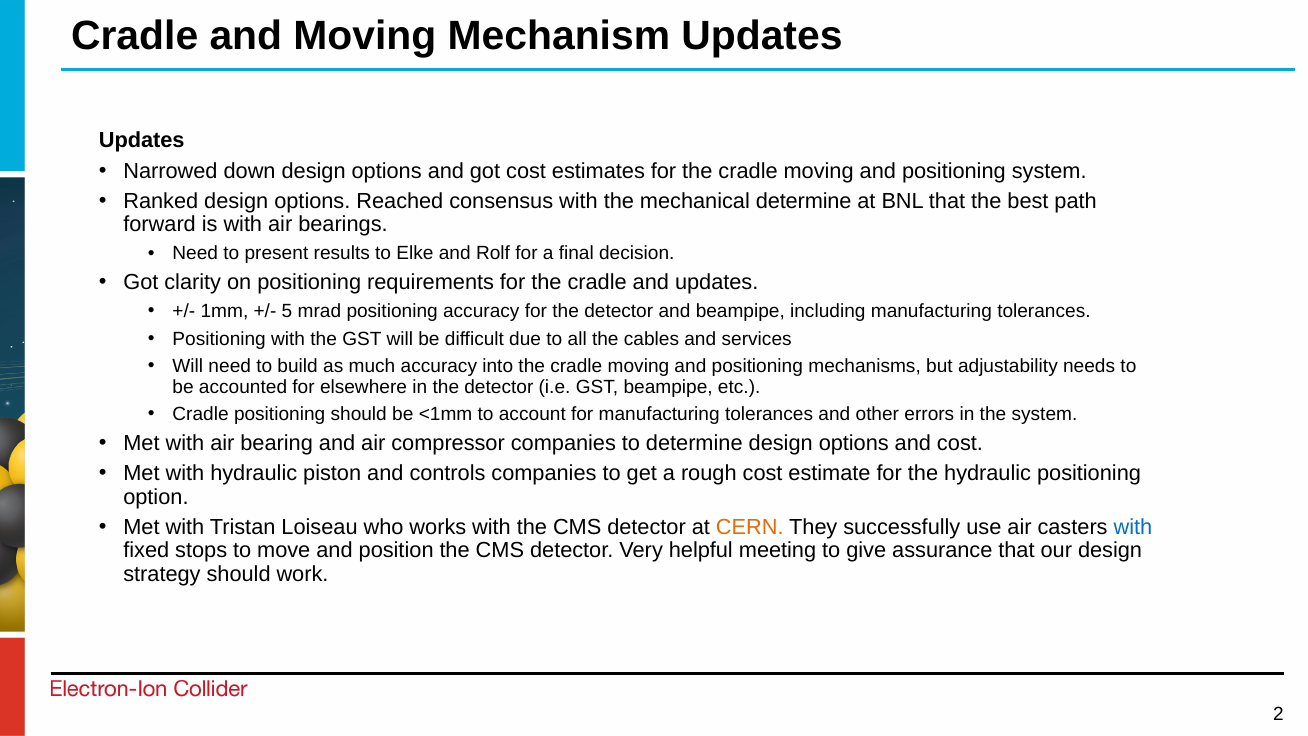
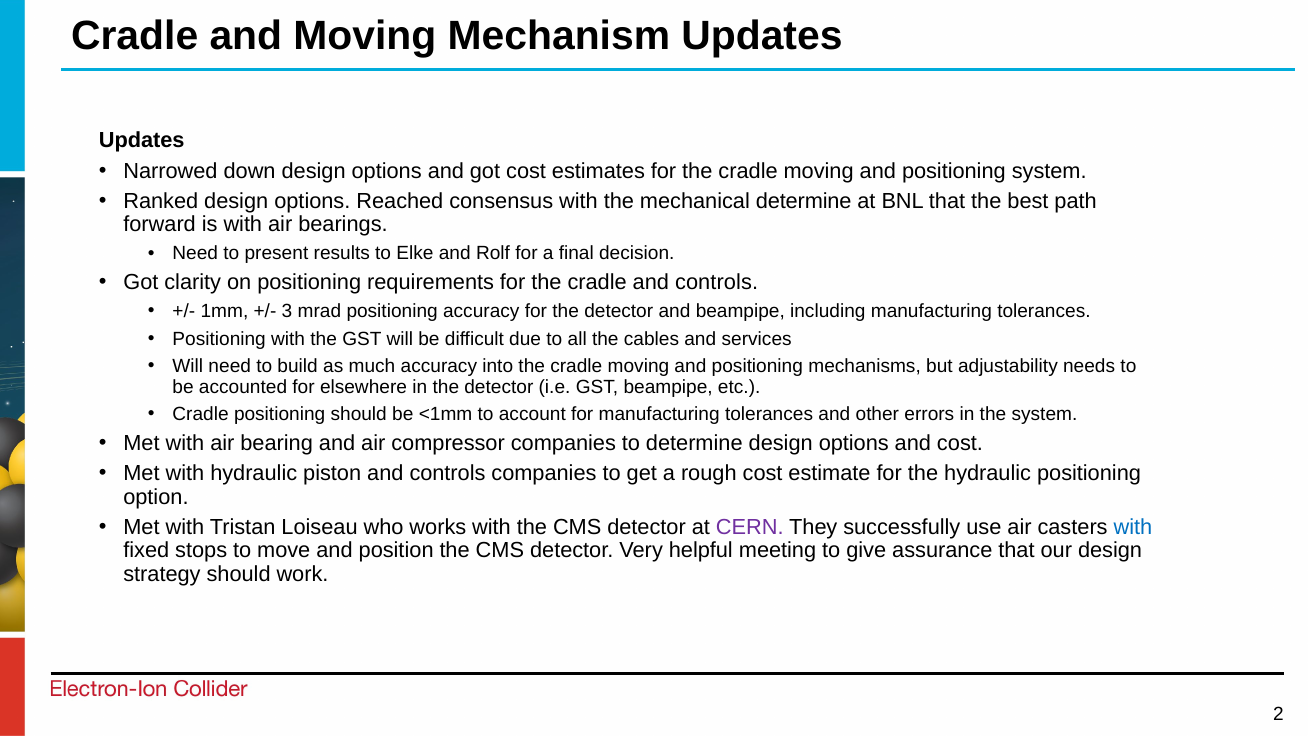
cradle and updates: updates -> controls (717, 282)
5: 5 -> 3 (287, 311)
CERN colour: orange -> purple (750, 527)
